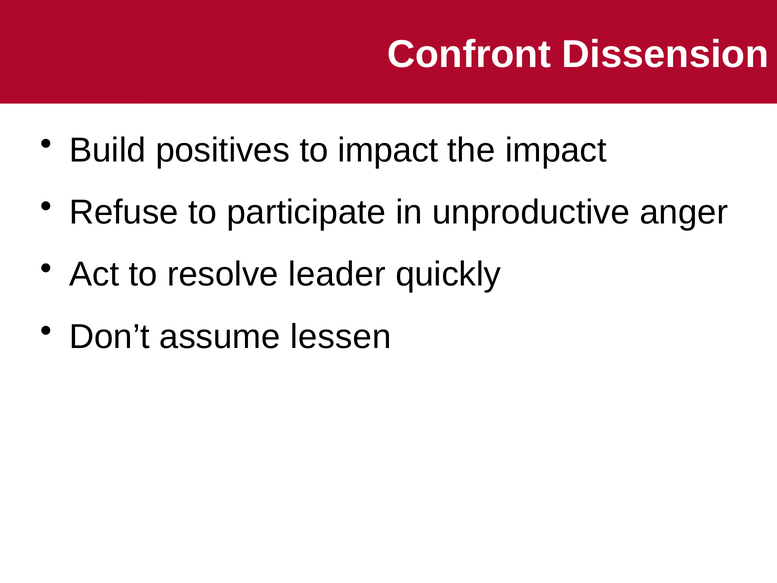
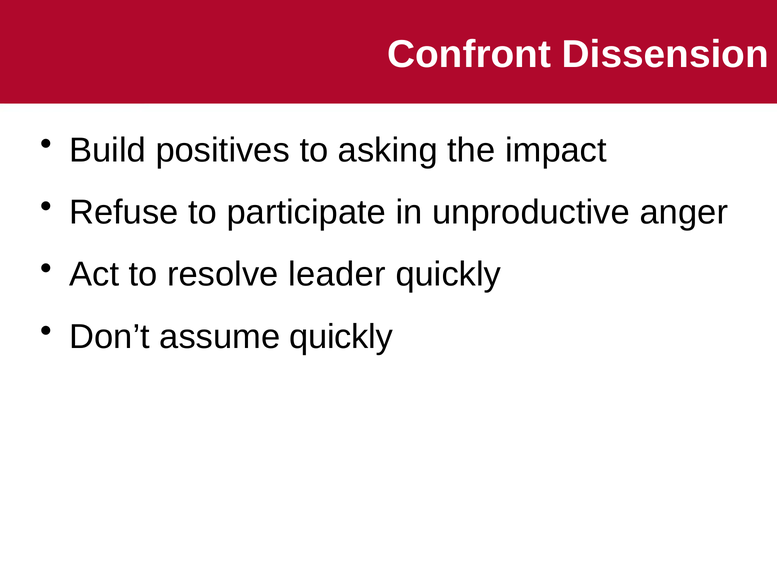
to impact: impact -> asking (388, 150)
assume lessen: lessen -> quickly (341, 337)
